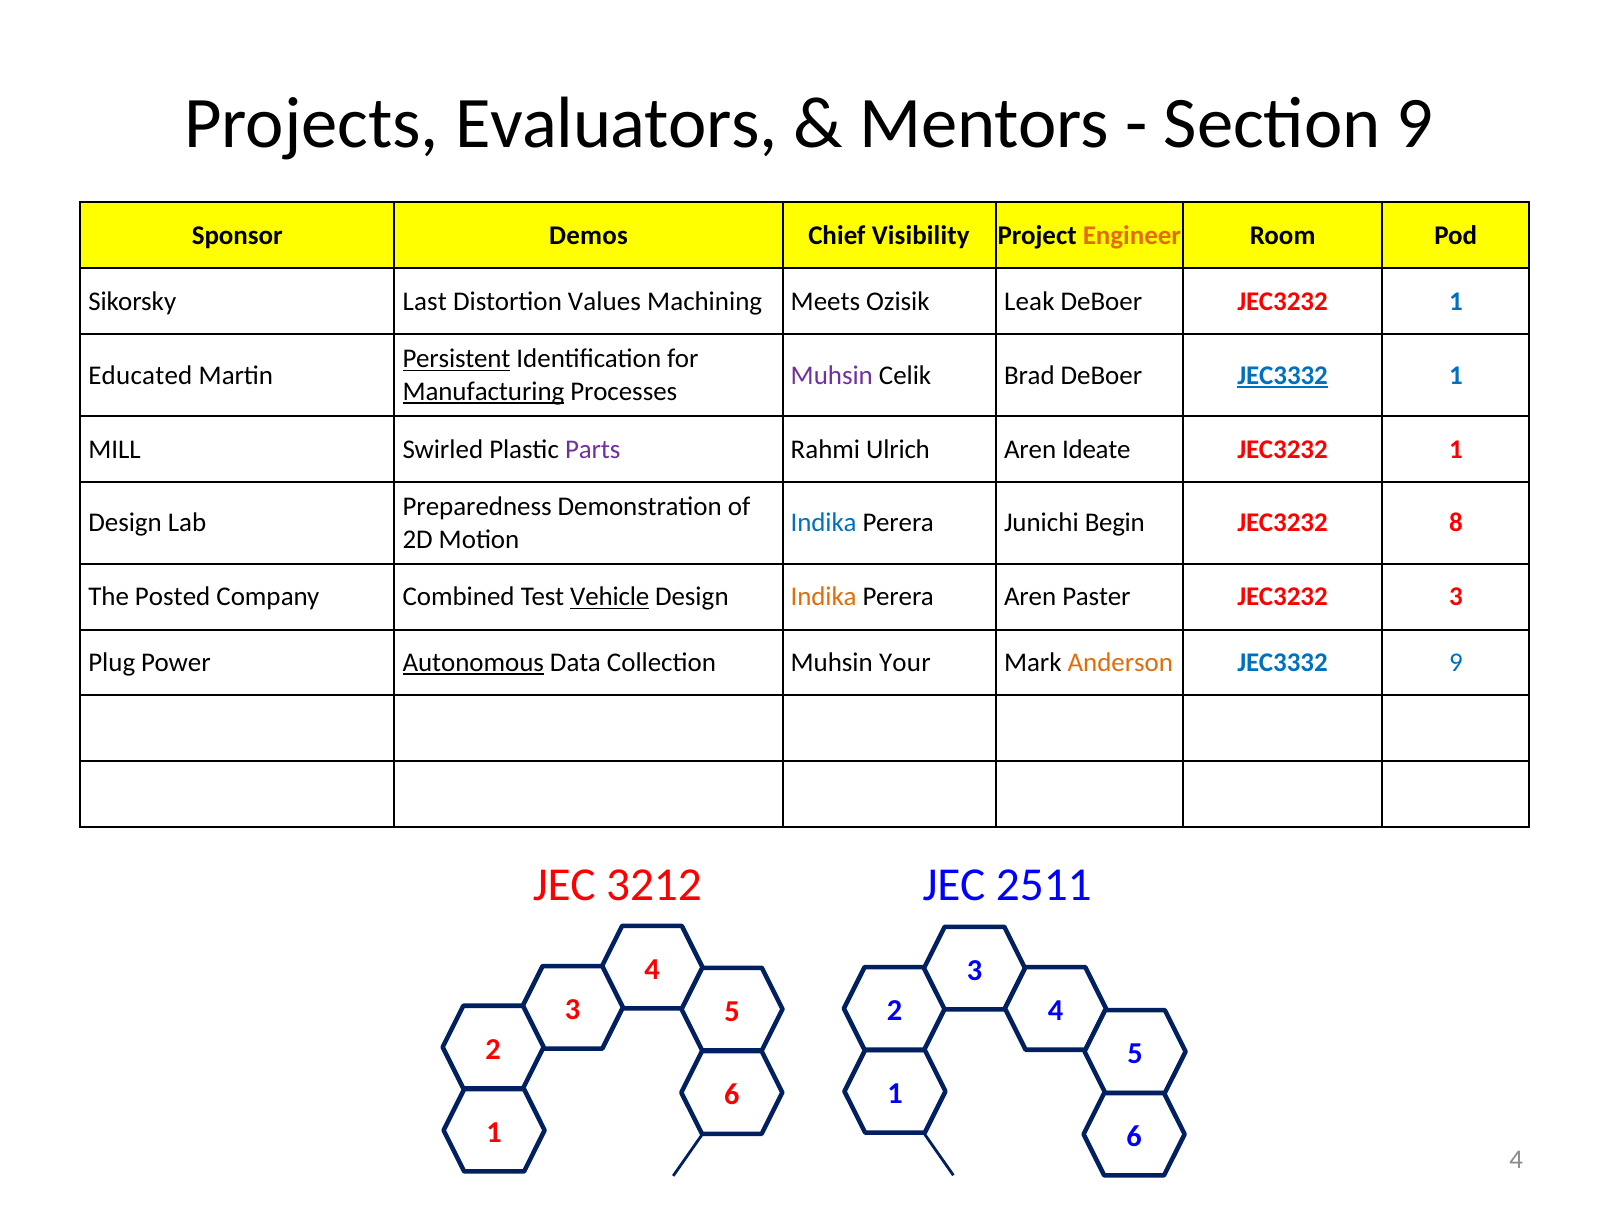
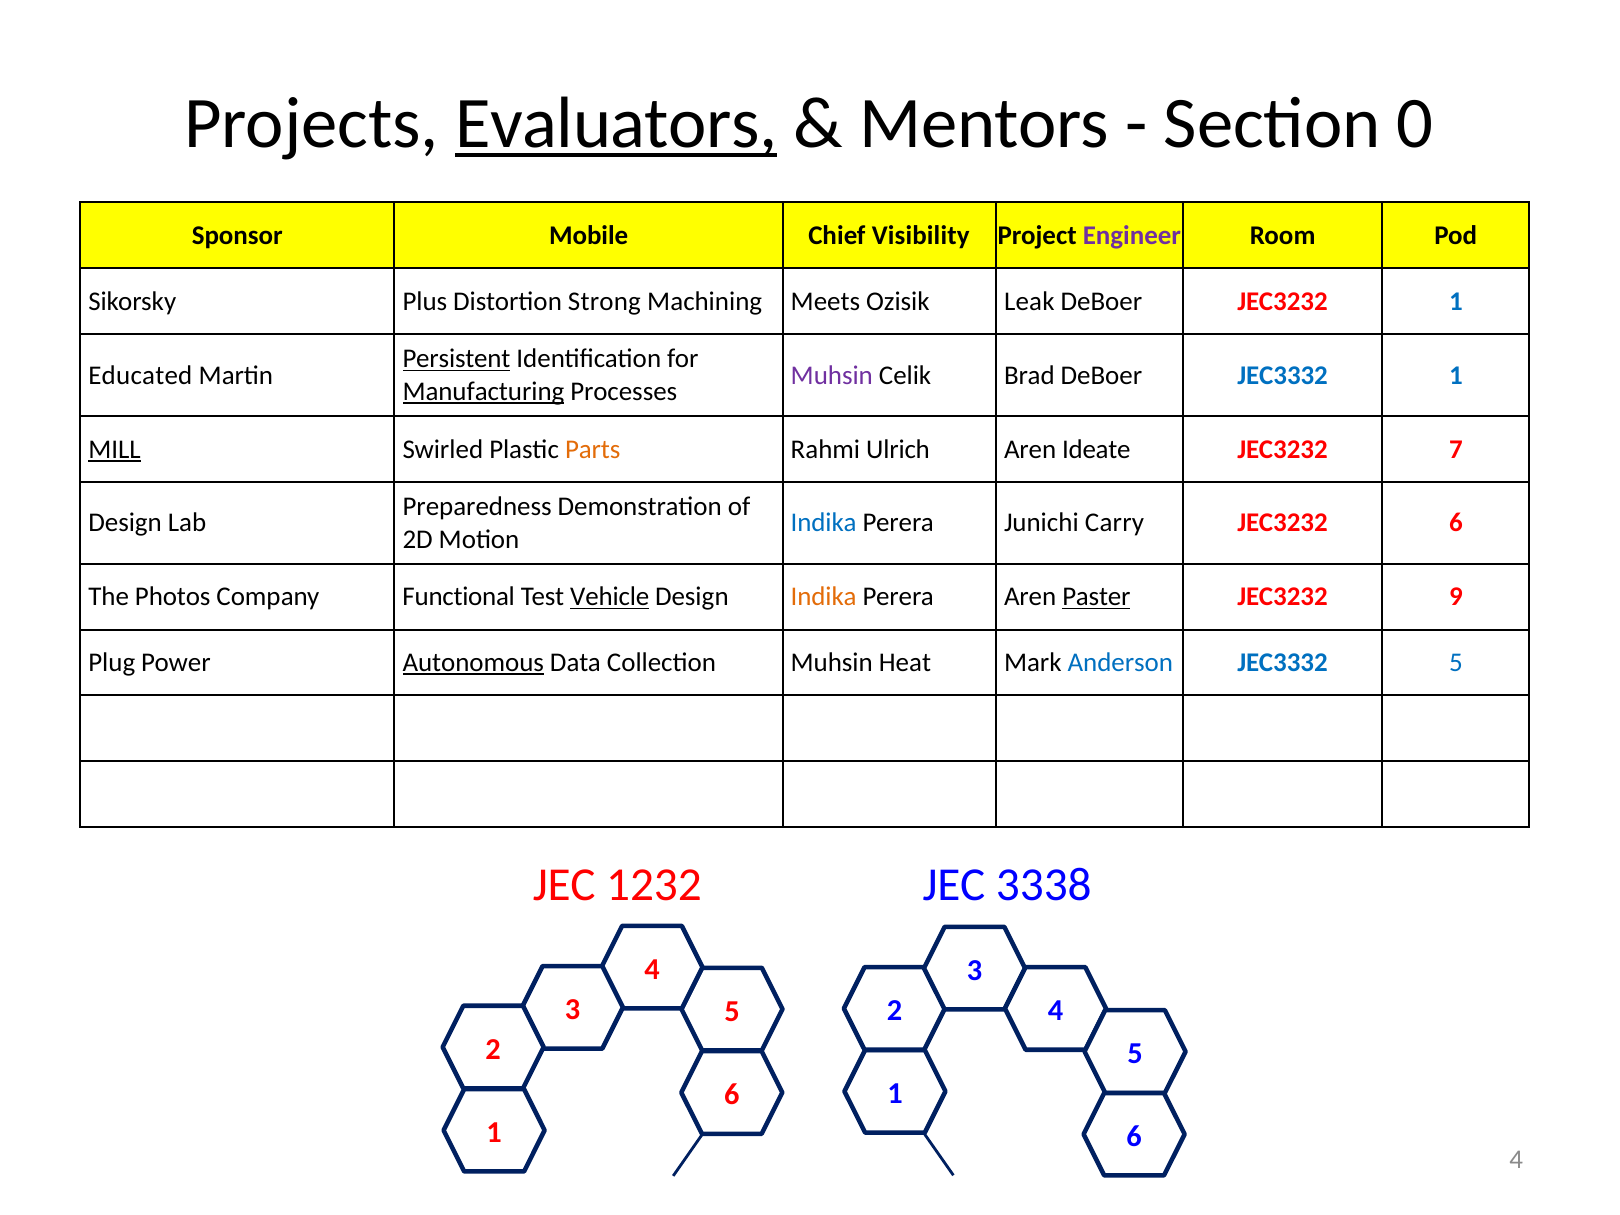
Evaluators underline: none -> present (616, 124)
Section 9: 9 -> 0 (1415, 124)
Demos: Demos -> Mobile (589, 236)
Engineer colour: orange -> purple (1132, 236)
Last: Last -> Plus (425, 301)
Values: Values -> Strong (604, 301)
JEC3332 underline: present -> none (1283, 375)
MILL underline: none -> present (115, 449)
Parts colour: purple -> orange (593, 449)
1: 1 -> 7 (1456, 449)
Begin: Begin -> Carry (1115, 523)
JEC3232 8: 8 -> 6 (1456, 523)
Posted: Posted -> Photos (173, 597)
Combined: Combined -> Functional (459, 597)
Paster underline: none -> present (1096, 597)
JEC3232 3: 3 -> 9 (1456, 597)
Your: Your -> Heat (905, 663)
Anderson colour: orange -> blue (1120, 663)
JEC3332 9: 9 -> 5 (1456, 663)
3212: 3212 -> 1232 (654, 885)
2511: 2511 -> 3338 (1044, 885)
